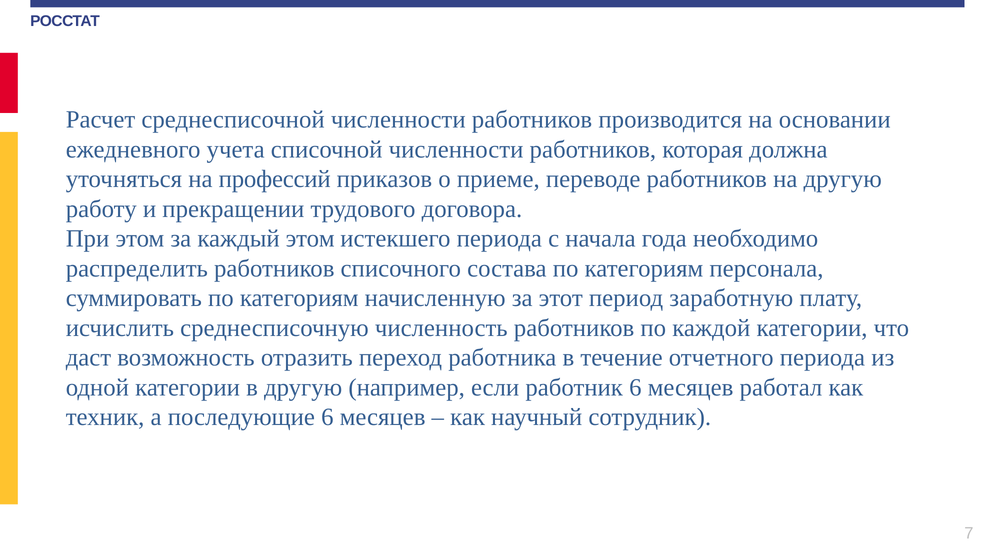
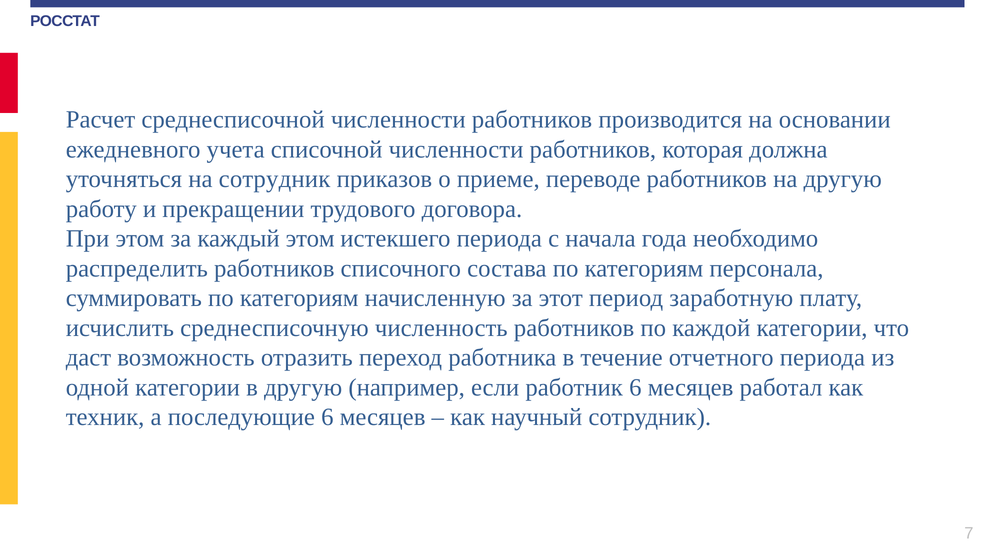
на профессий: профессий -> сотрудник (275, 179)
